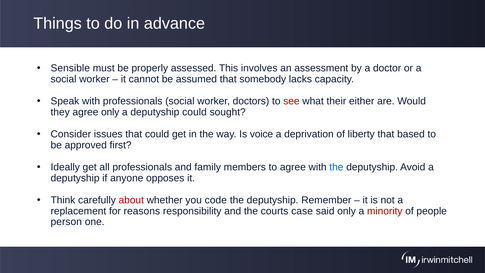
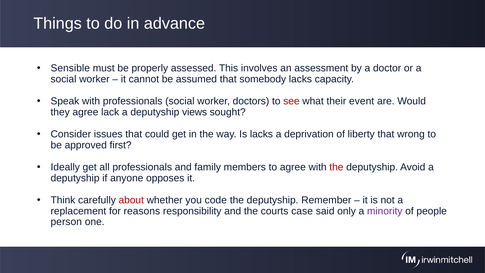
either: either -> event (362, 101)
agree only: only -> lack (110, 112)
deputyship could: could -> views (195, 112)
Is voice: voice -> lacks (261, 134)
based: based -> wrong (411, 134)
the colour: blue -> red (336, 167)
minority colour: red -> purple (385, 211)
